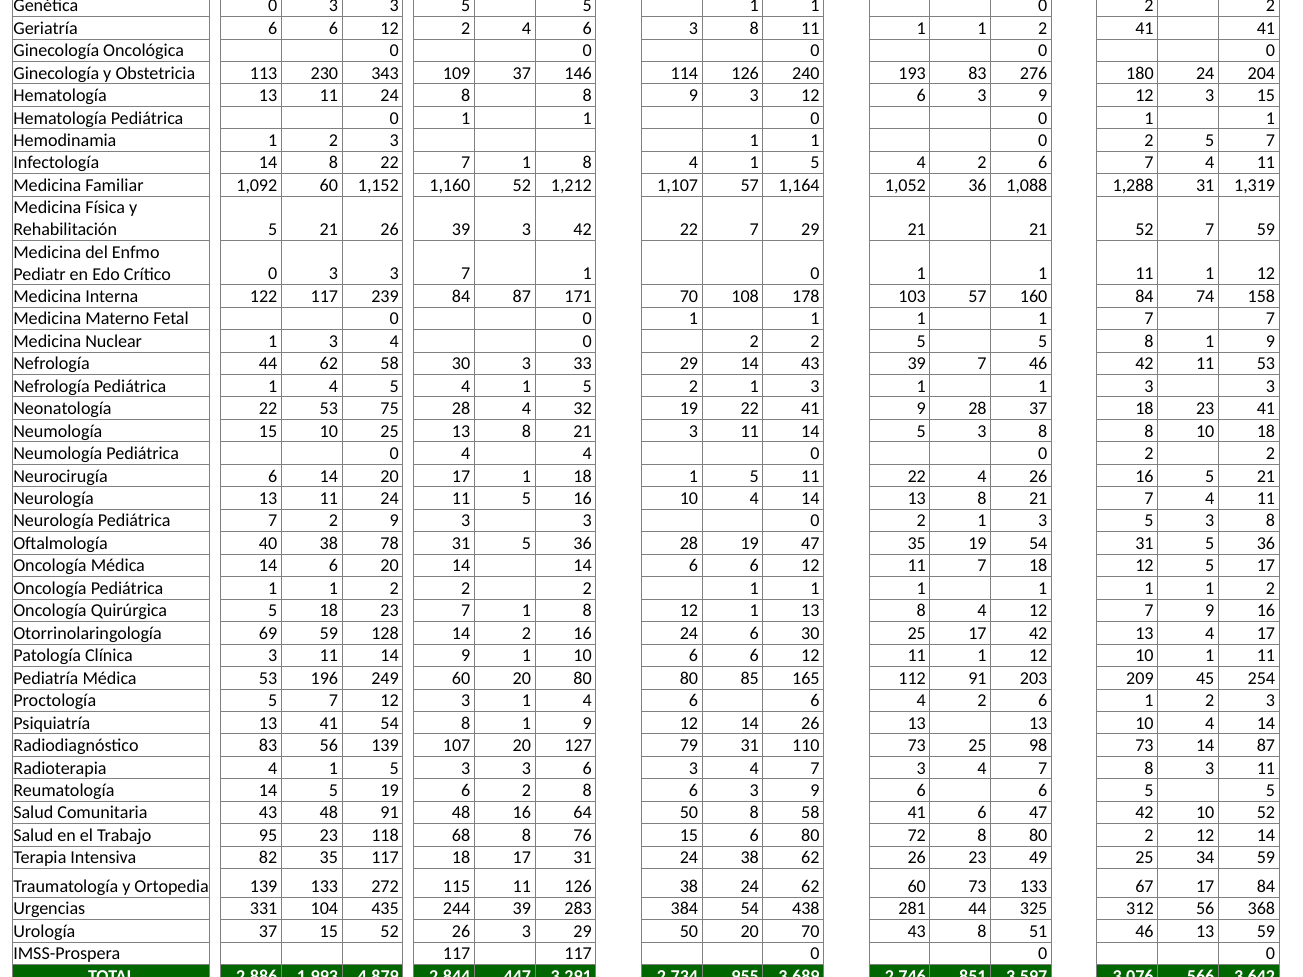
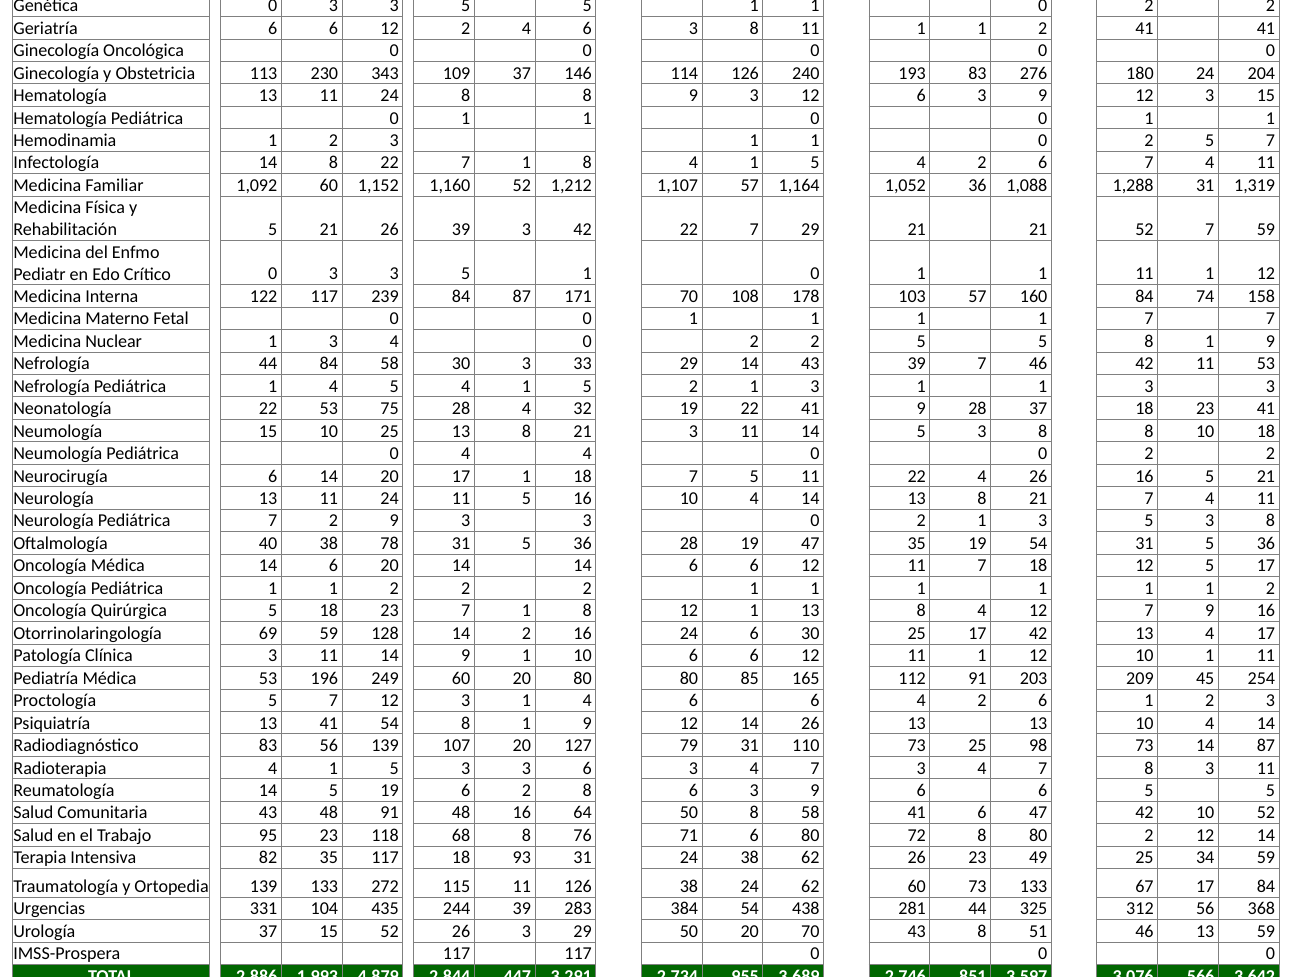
7: 7 -> 5 (466, 274)
44 62: 62 -> 84 (329, 364)
18 1: 1 -> 7 (693, 476)
76 15: 15 -> 71 (689, 836)
18 17: 17 -> 93 (522, 858)
